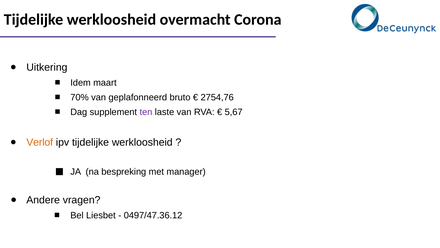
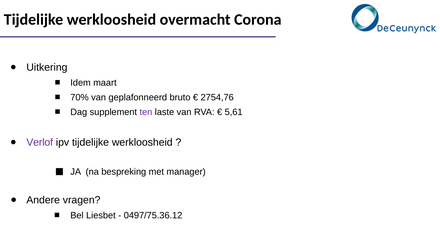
5,67: 5,67 -> 5,61 (234, 112)
Verlof colour: orange -> purple (40, 142)
0497/47.36.12: 0497/47.36.12 -> 0497/75.36.12 (153, 215)
